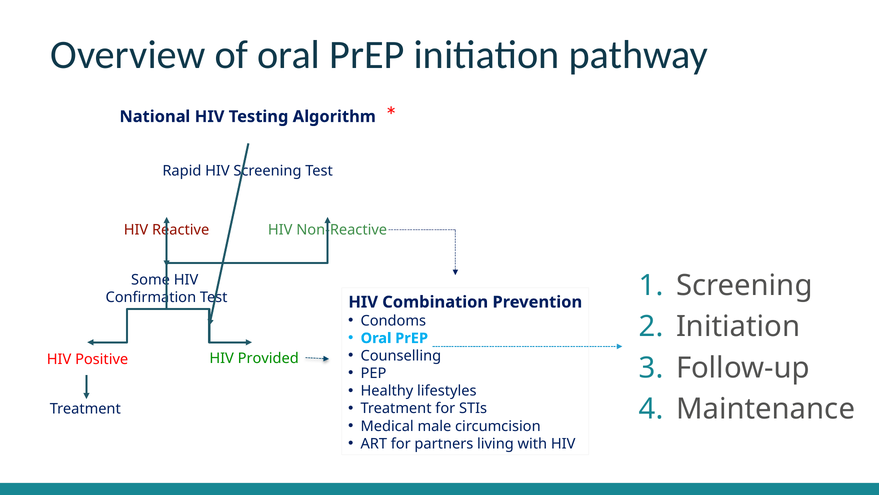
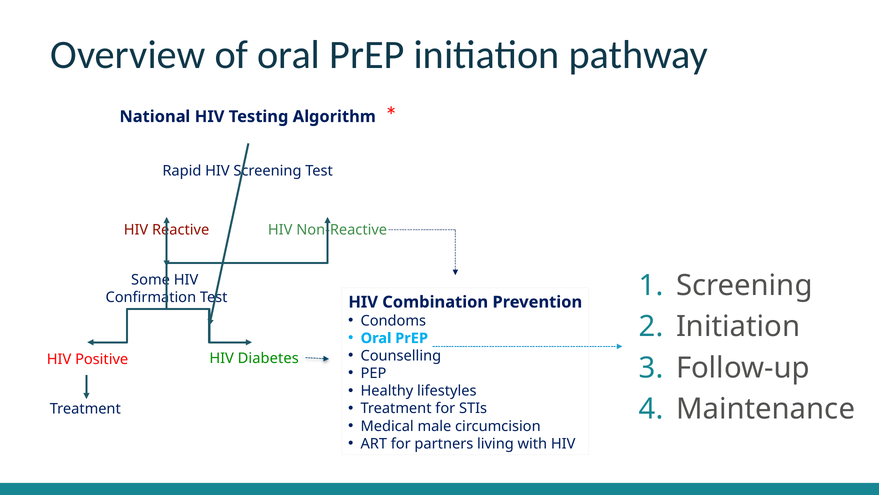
Provided: Provided -> Diabetes (268, 358)
